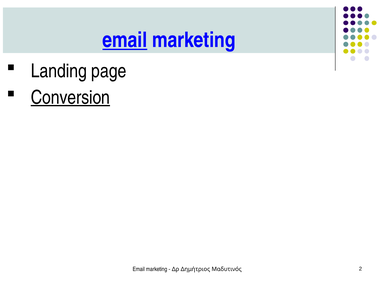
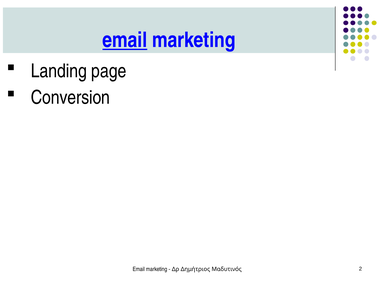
Conversion underline: present -> none (70, 97)
